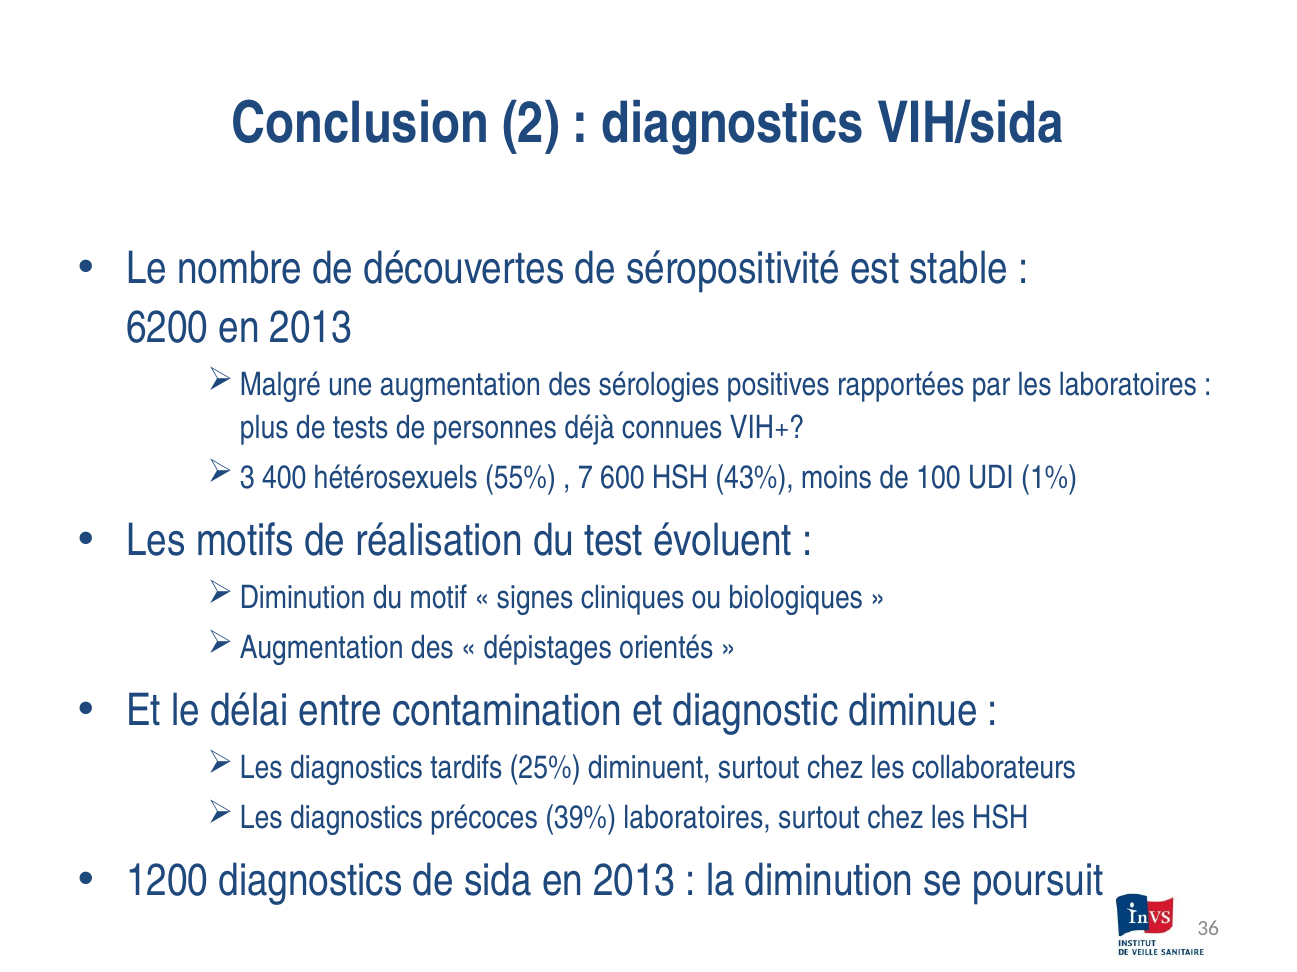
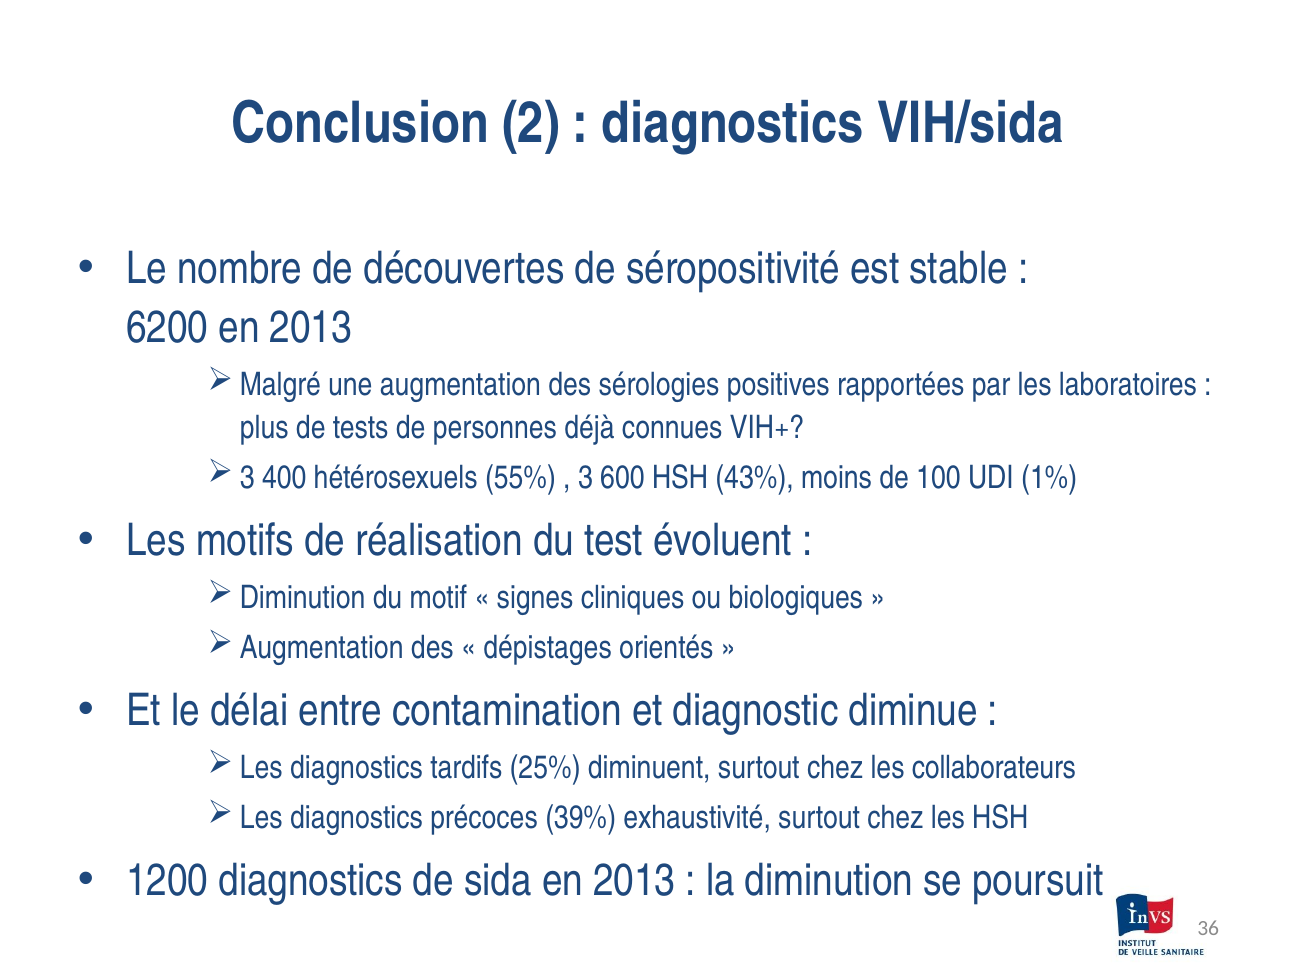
7: 7 -> 3 (585, 478)
39% laboratoires: laboratoires -> exhaustivité (697, 818)
